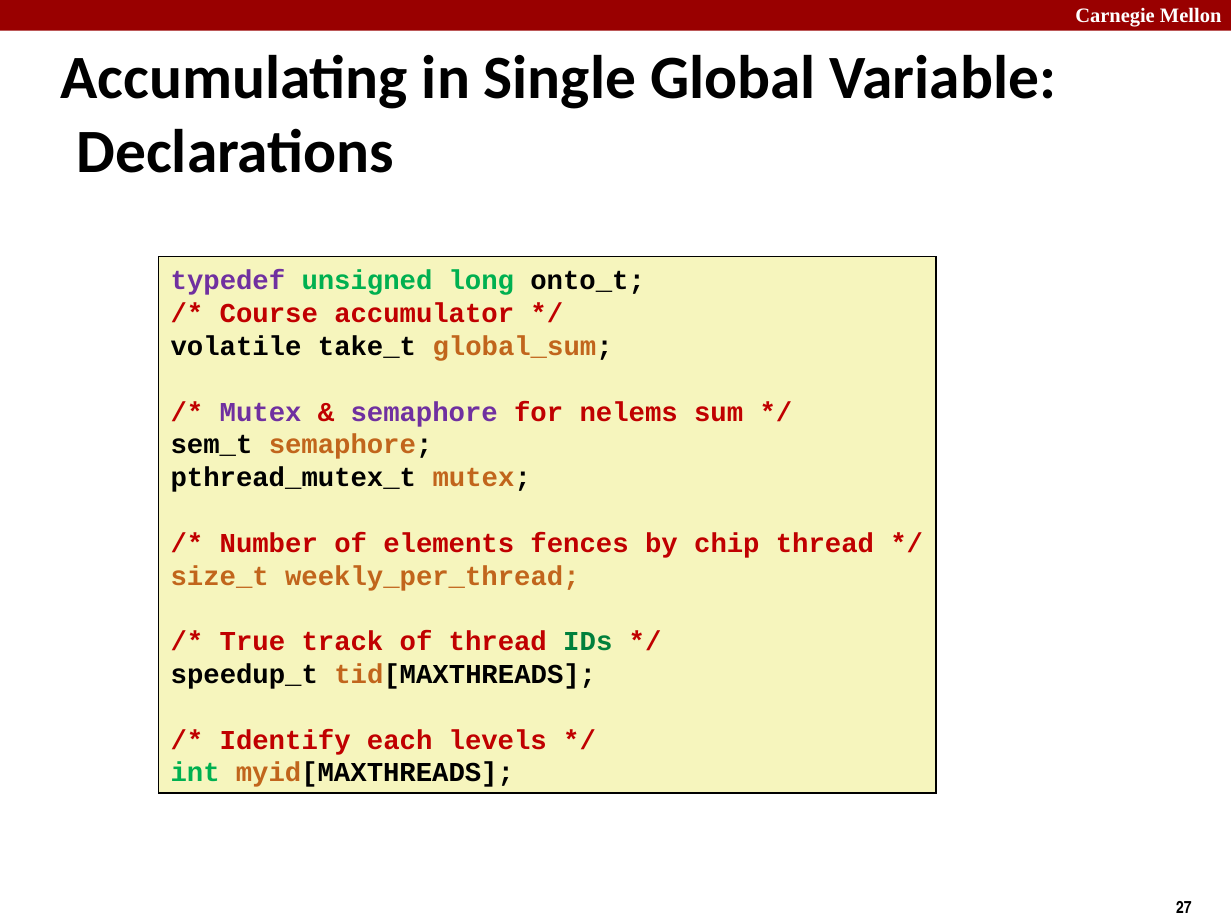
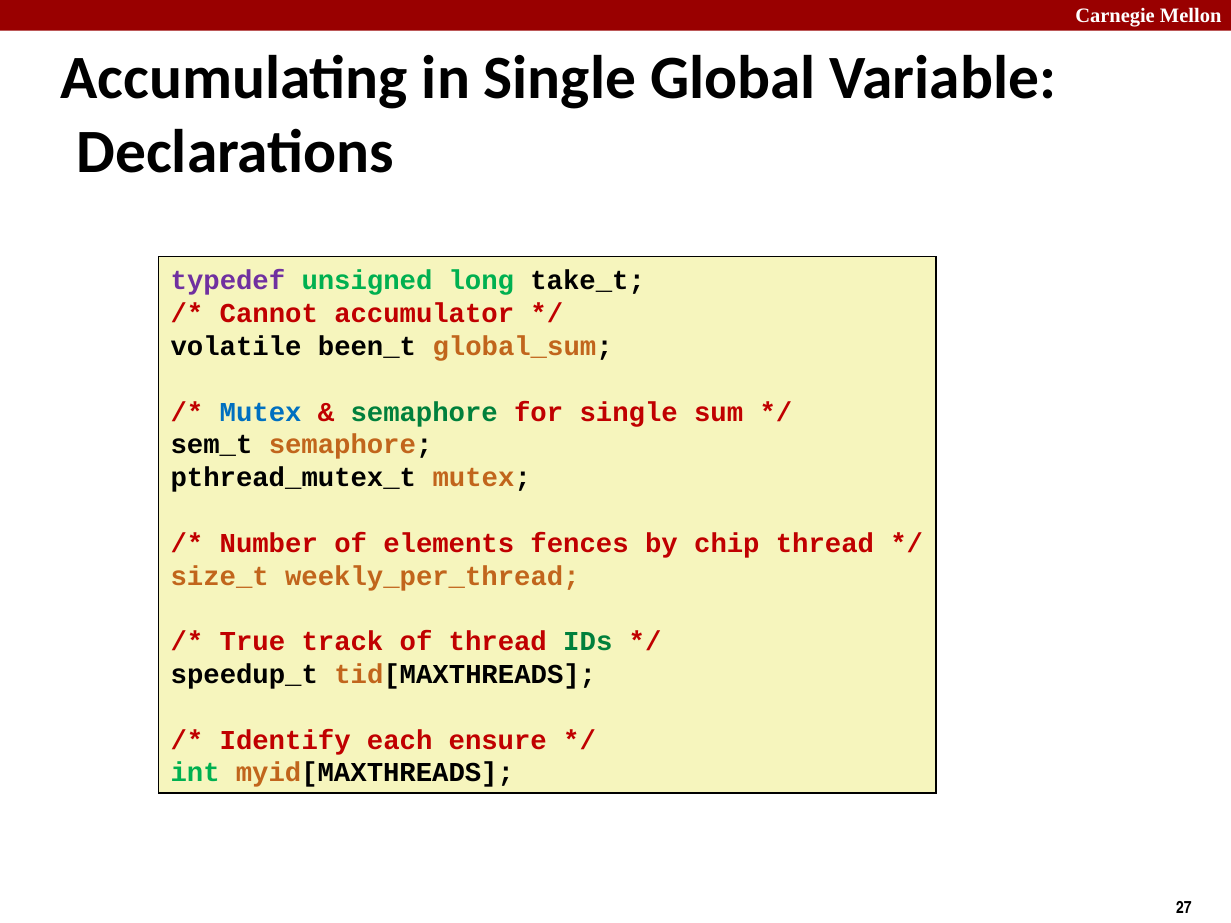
onto_t: onto_t -> take_t (588, 281)
Course: Course -> Cannot (269, 314)
take_t: take_t -> been_t (367, 347)
Mutex colour: purple -> blue (261, 412)
semaphore colour: purple -> green (424, 412)
for nelems: nelems -> single (629, 412)
levels: levels -> ensure (498, 740)
